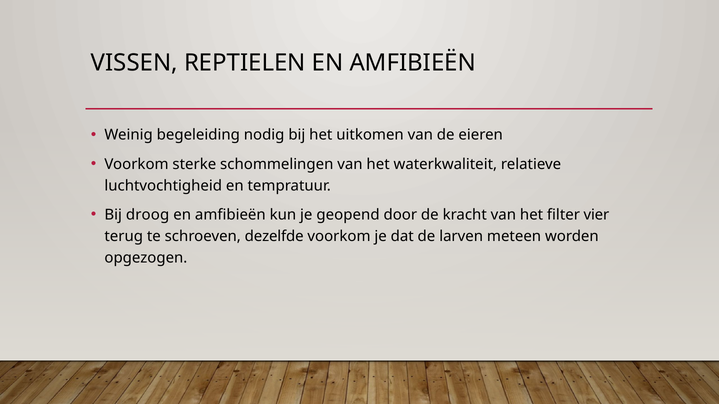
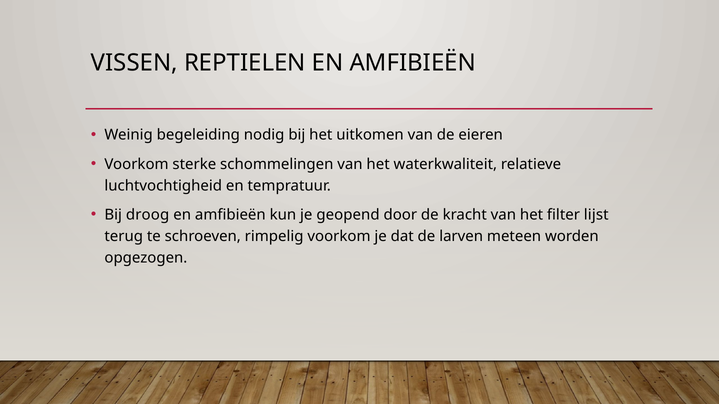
vier: vier -> lijst (596, 215)
dezelfde: dezelfde -> rimpelig (274, 236)
